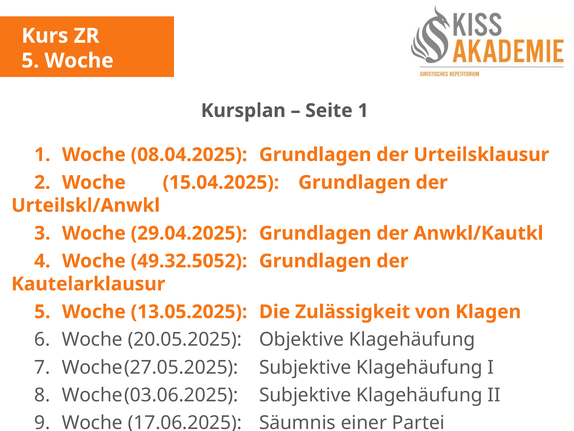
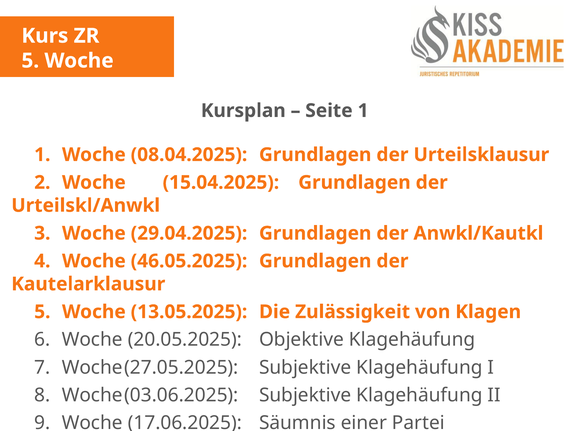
49.32.5052: 49.32.5052 -> 46.05.2025 (189, 261)
